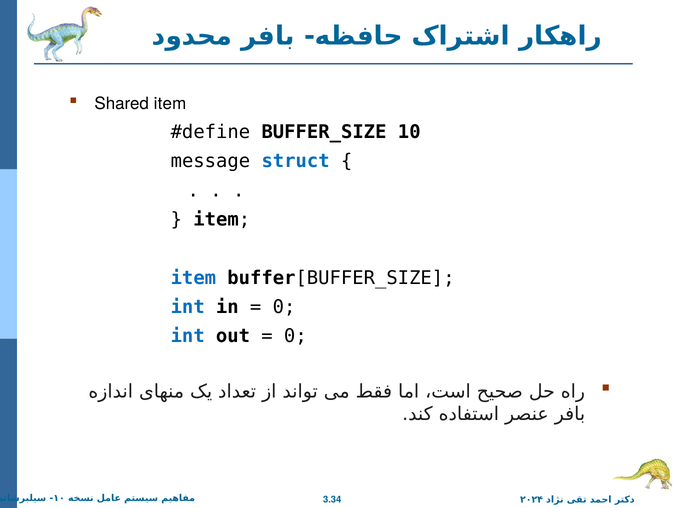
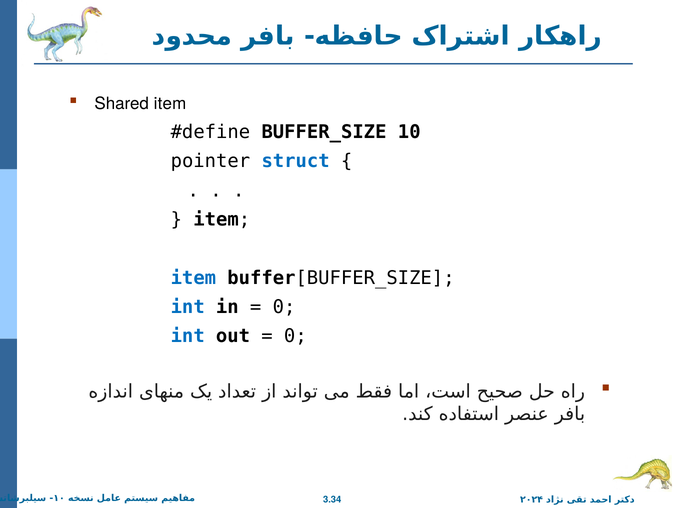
message: message -> pointer (210, 161)
